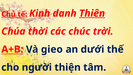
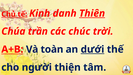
thời: thời -> trần (38, 31)
gieo: gieo -> toàn (52, 49)
dưới underline: none -> present (92, 49)
